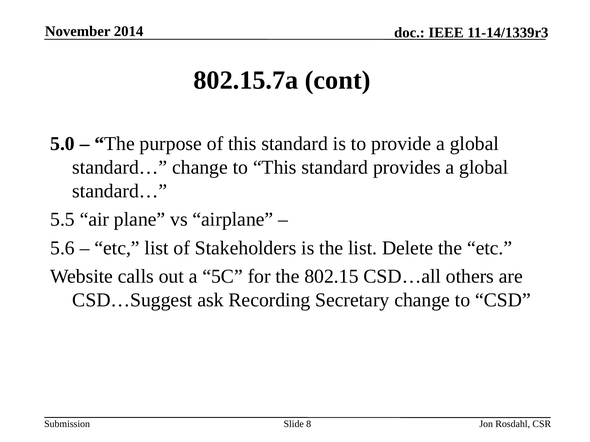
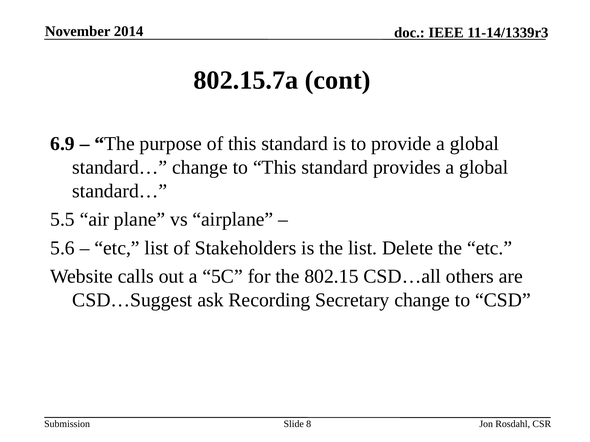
5.0: 5.0 -> 6.9 (62, 144)
